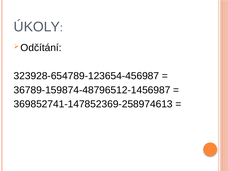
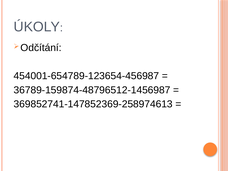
323928-654789-123654-456987: 323928-654789-123654-456987 -> 454001-654789-123654-456987 (86, 76)
